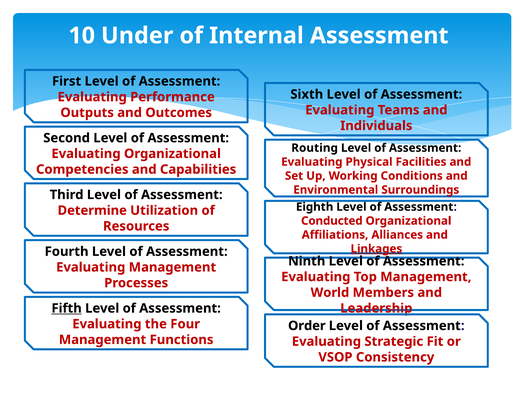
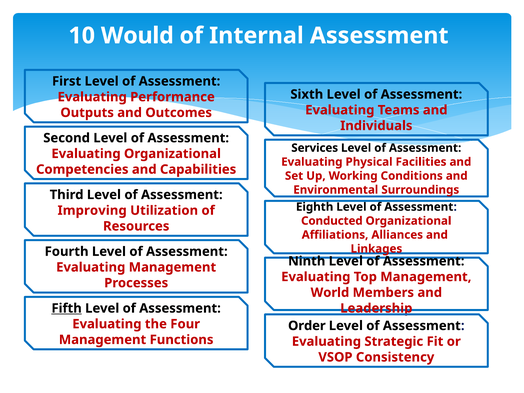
Under: Under -> Would (137, 36)
Routing: Routing -> Services (315, 148)
Determine: Determine -> Improving (92, 210)
Linkages underline: present -> none (376, 249)
